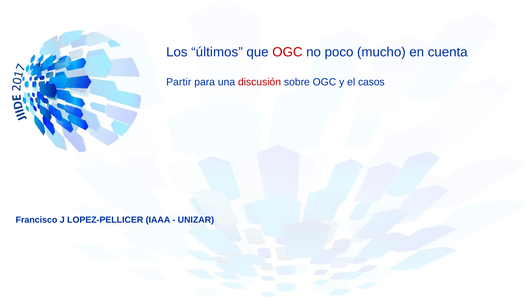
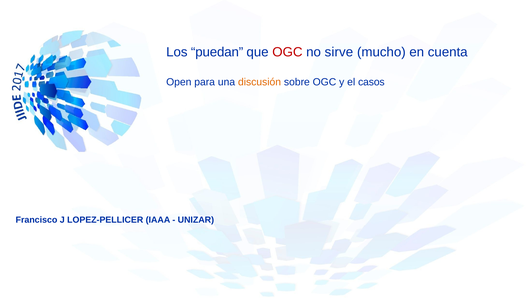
últimos: últimos -> puedan (217, 52)
poco: poco -> sirve (339, 52)
Partir: Partir -> Open (179, 82)
discusión colour: red -> orange (260, 82)
